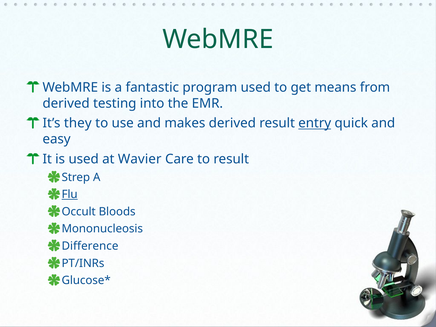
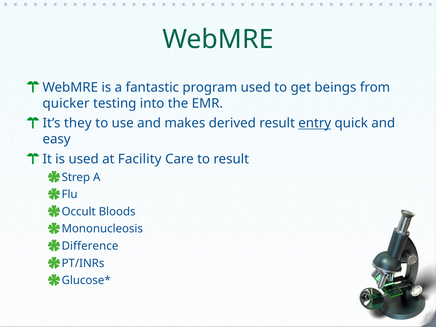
means: means -> beings (335, 87)
derived: derived -> quicker (66, 103)
Wavier: Wavier -> Facility (140, 159)
Flu underline: present -> none (70, 194)
